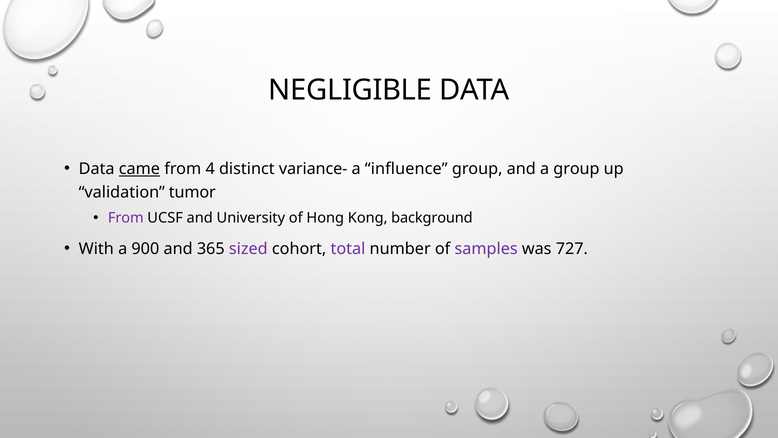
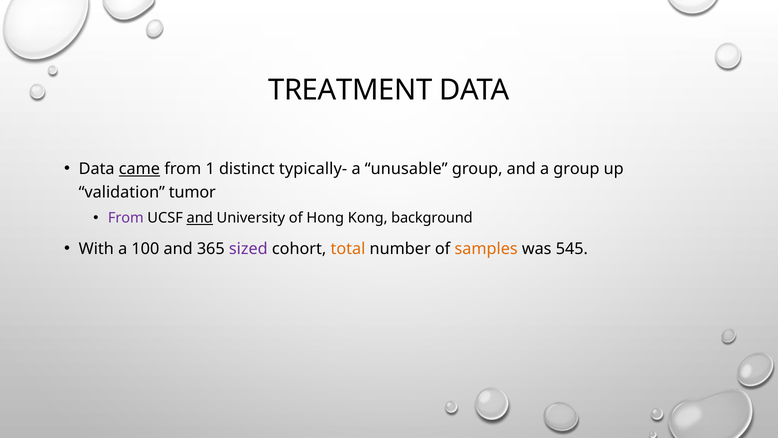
NEGLIGIBLE: NEGLIGIBLE -> TREATMENT (350, 90)
4: 4 -> 1 (210, 169)
variance-: variance- -> typically- (313, 169)
influence: influence -> unusable (406, 169)
and underline: none -> present (200, 218)
900: 900 -> 100 (145, 249)
total colour: purple -> orange (348, 249)
samples colour: purple -> orange (486, 249)
727: 727 -> 545 (572, 249)
